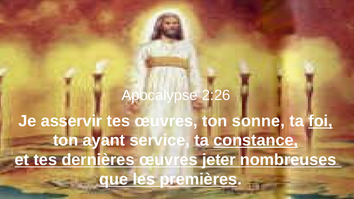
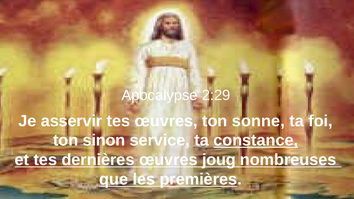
2:26: 2:26 -> 2:29 (216, 95)
foi underline: present -> none (321, 121)
ayant: ayant -> sinon (104, 140)
jeter: jeter -> joug (219, 160)
